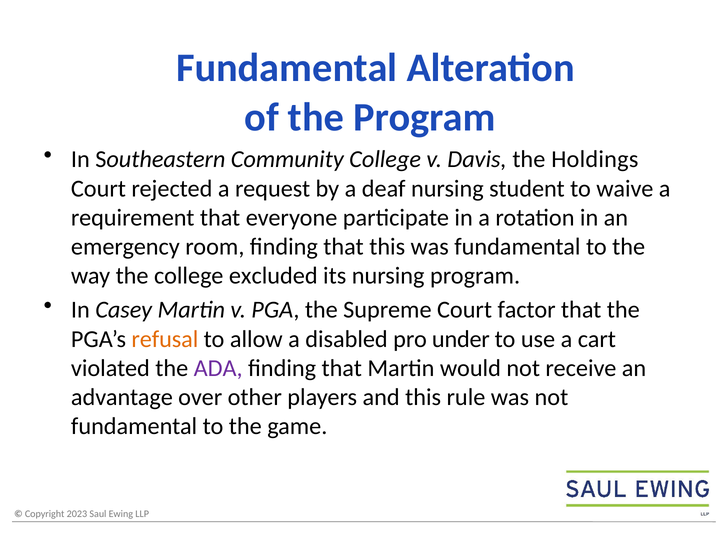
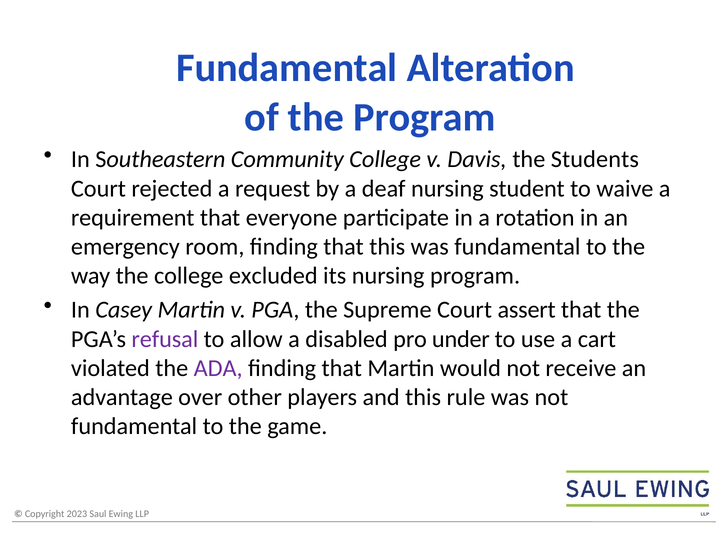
Holdings: Holdings -> Students (595, 159)
factor: factor -> assert (527, 310)
refusal colour: orange -> purple (165, 339)
